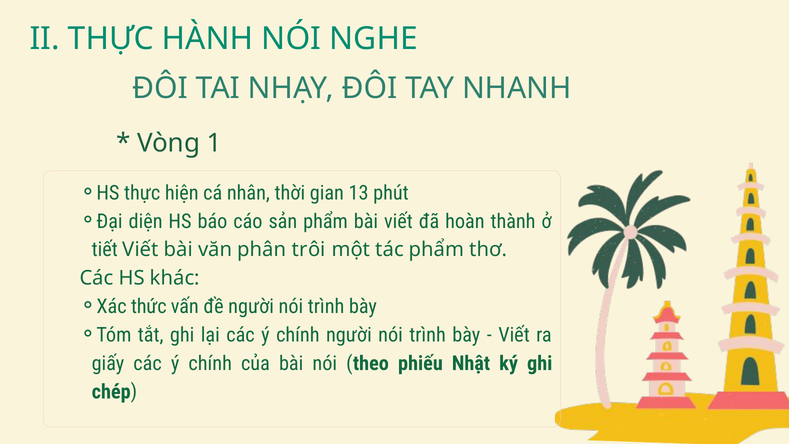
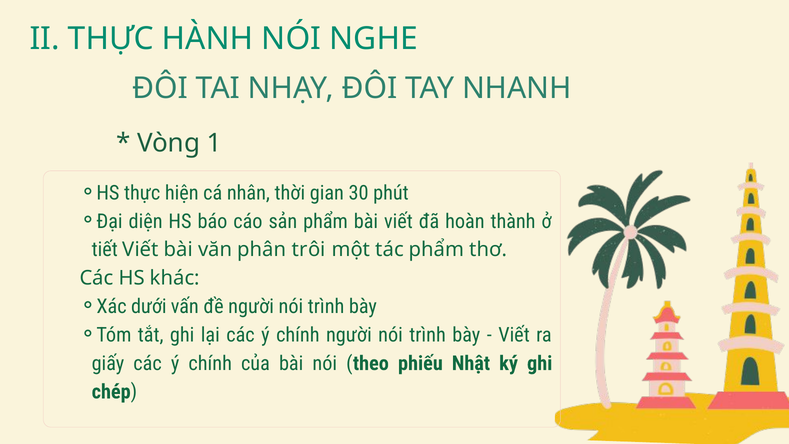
13: 13 -> 30 (359, 193)
thức: thức -> dưới (149, 306)
